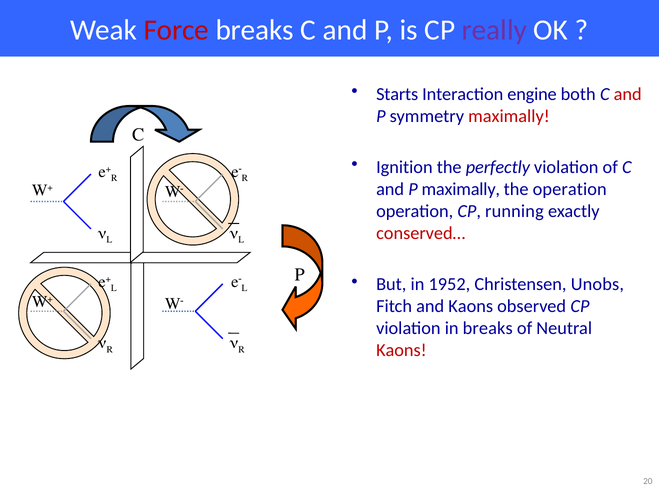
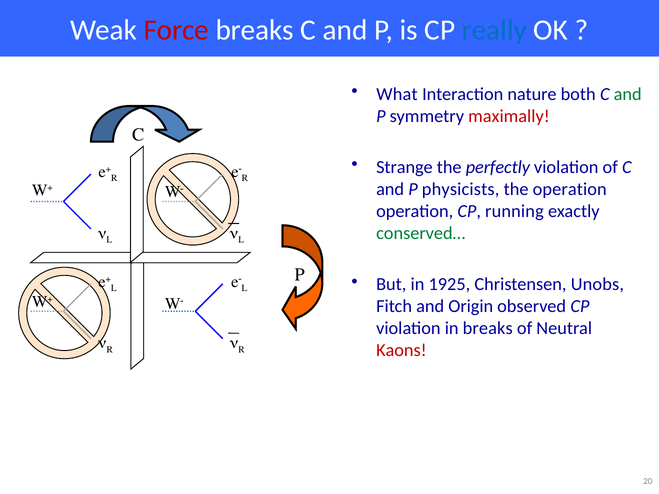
really colour: purple -> blue (494, 30)
Starts: Starts -> What (397, 94)
engine: engine -> nature (532, 94)
and colour: red -> green (628, 94)
Ignition: Ignition -> Strange (404, 167)
P maximally: maximally -> physicists (461, 189)
conserved… colour: red -> green (421, 233)
1952: 1952 -> 1925 (449, 285)
and Kaons: Kaons -> Origin (471, 307)
